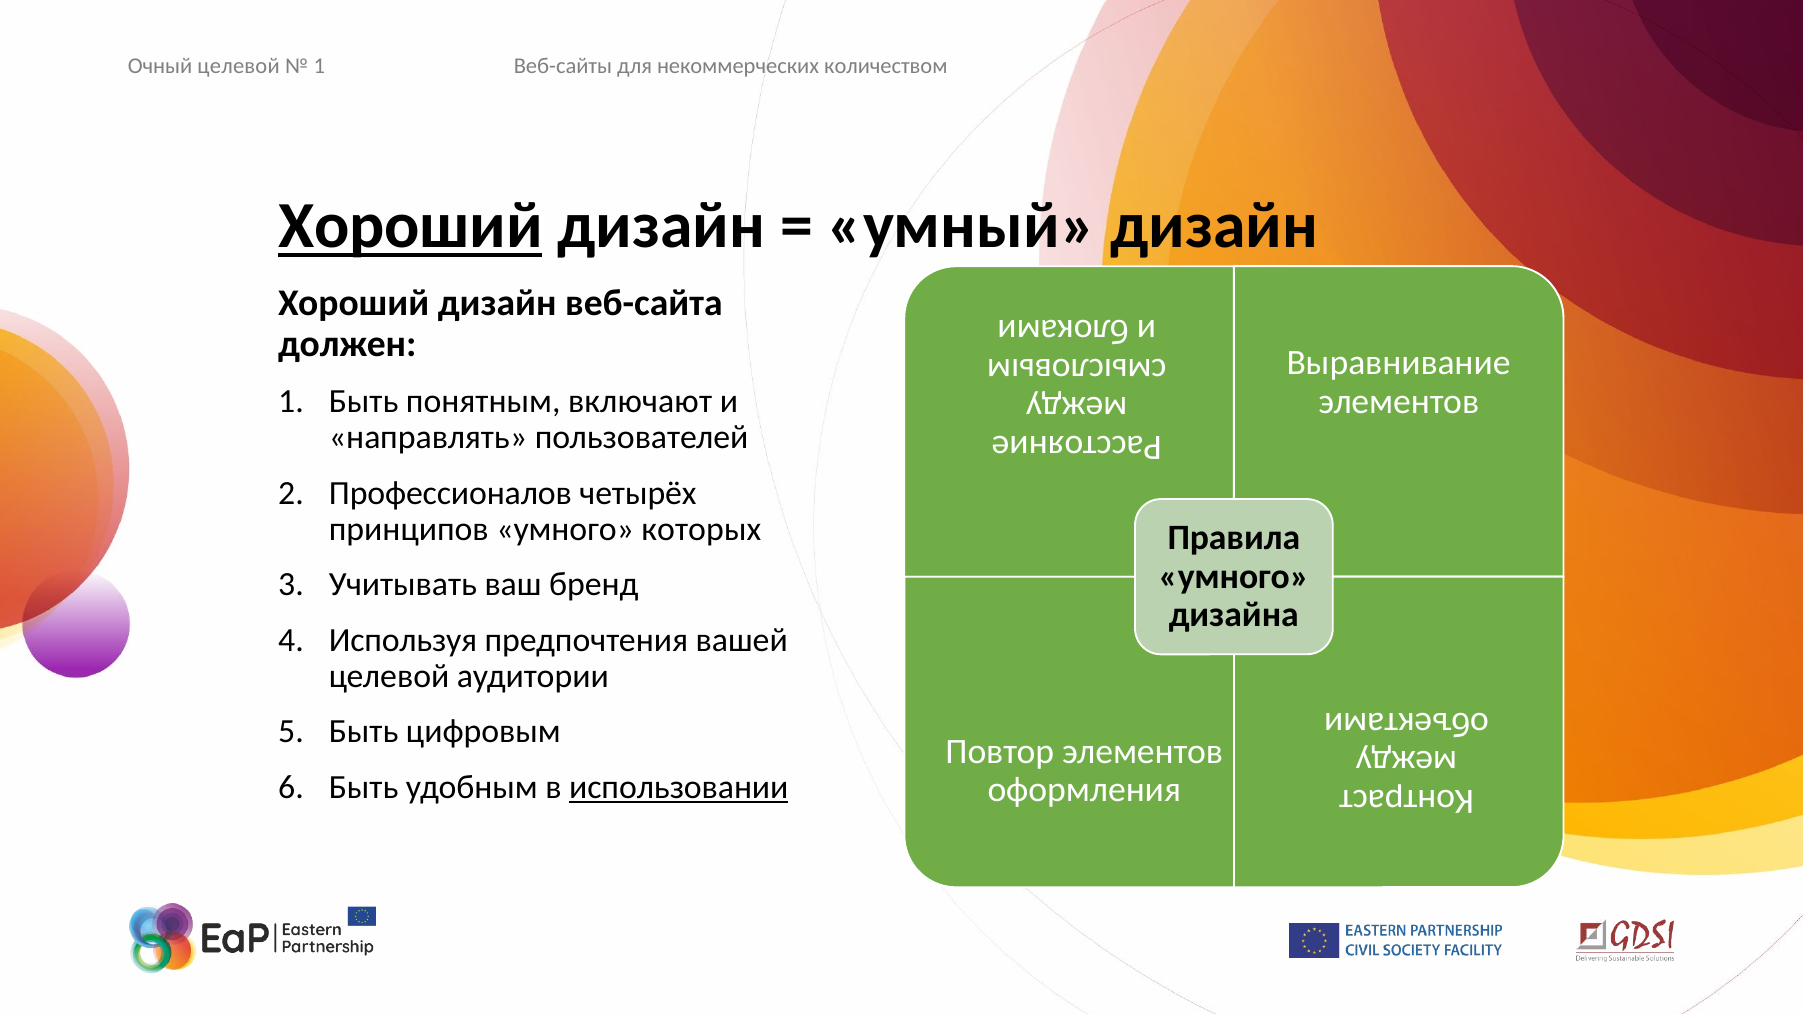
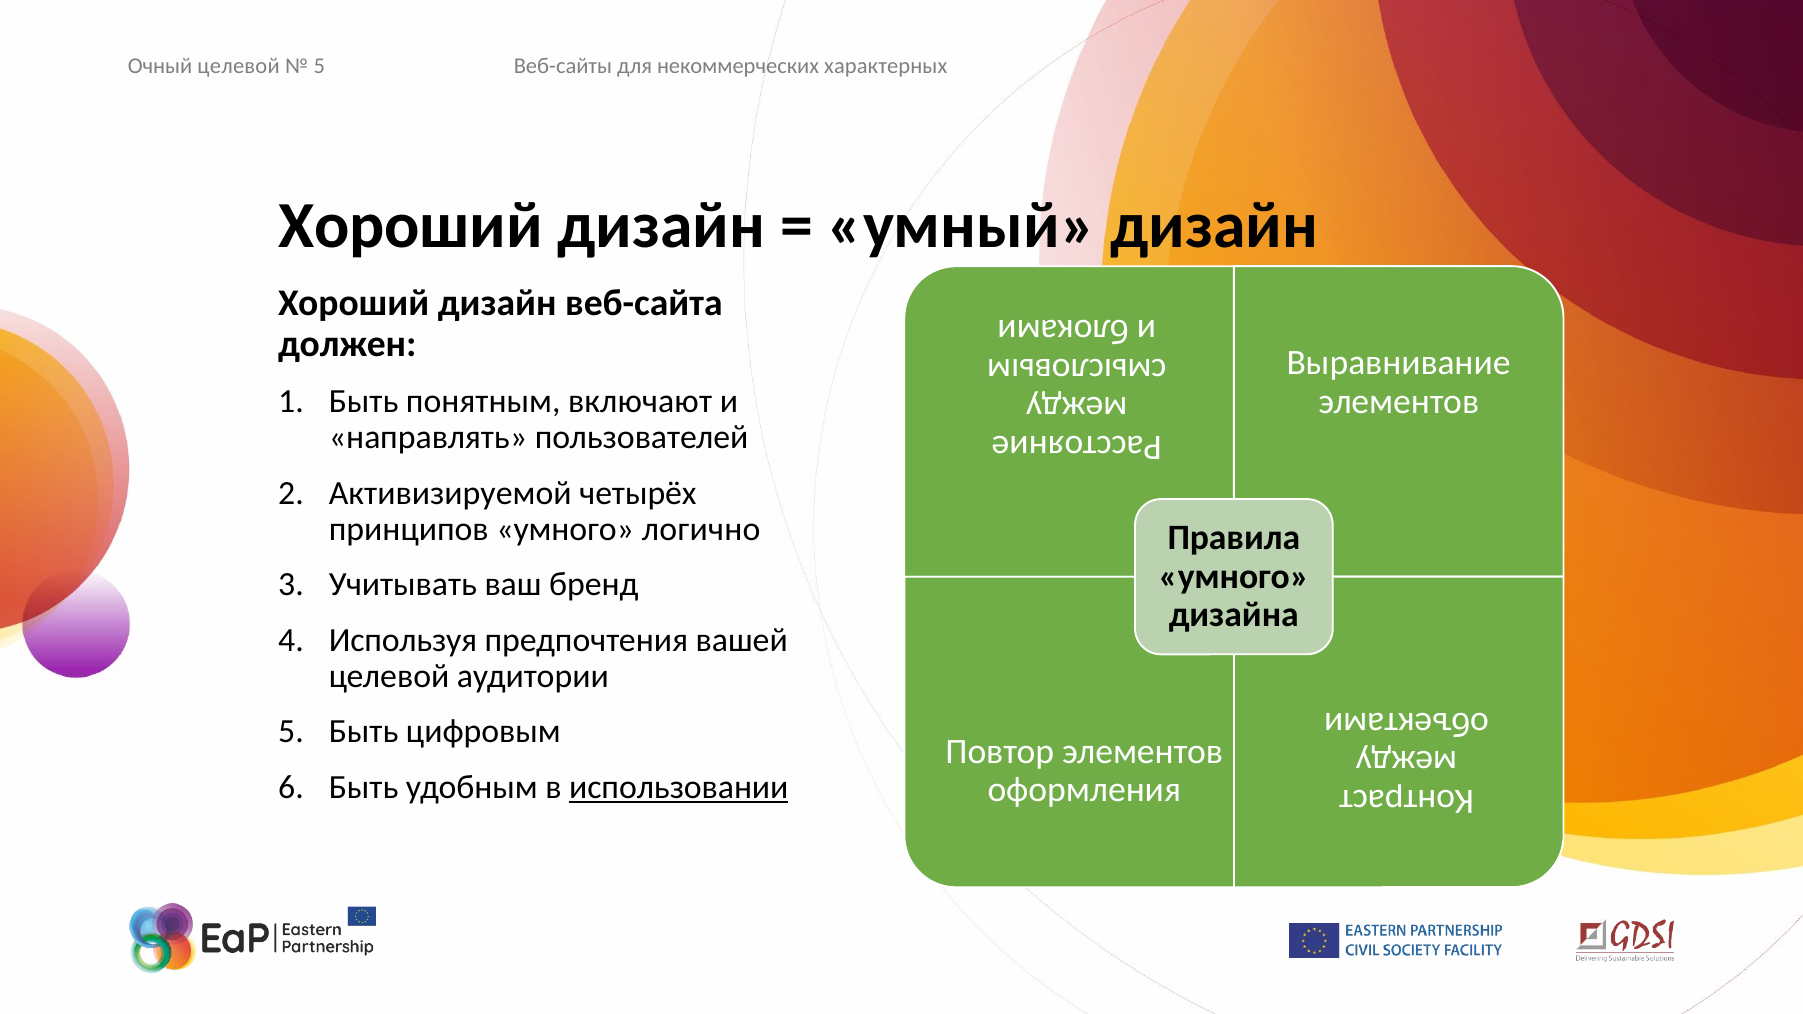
1: 1 -> 5 (319, 66)
количеством: количеством -> характерных (886, 66)
Хороший underline: present -> none (410, 226)
Профессионалов: Профессионалов -> Активизируемой (450, 493)
которых: которых -> логично (701, 529)
